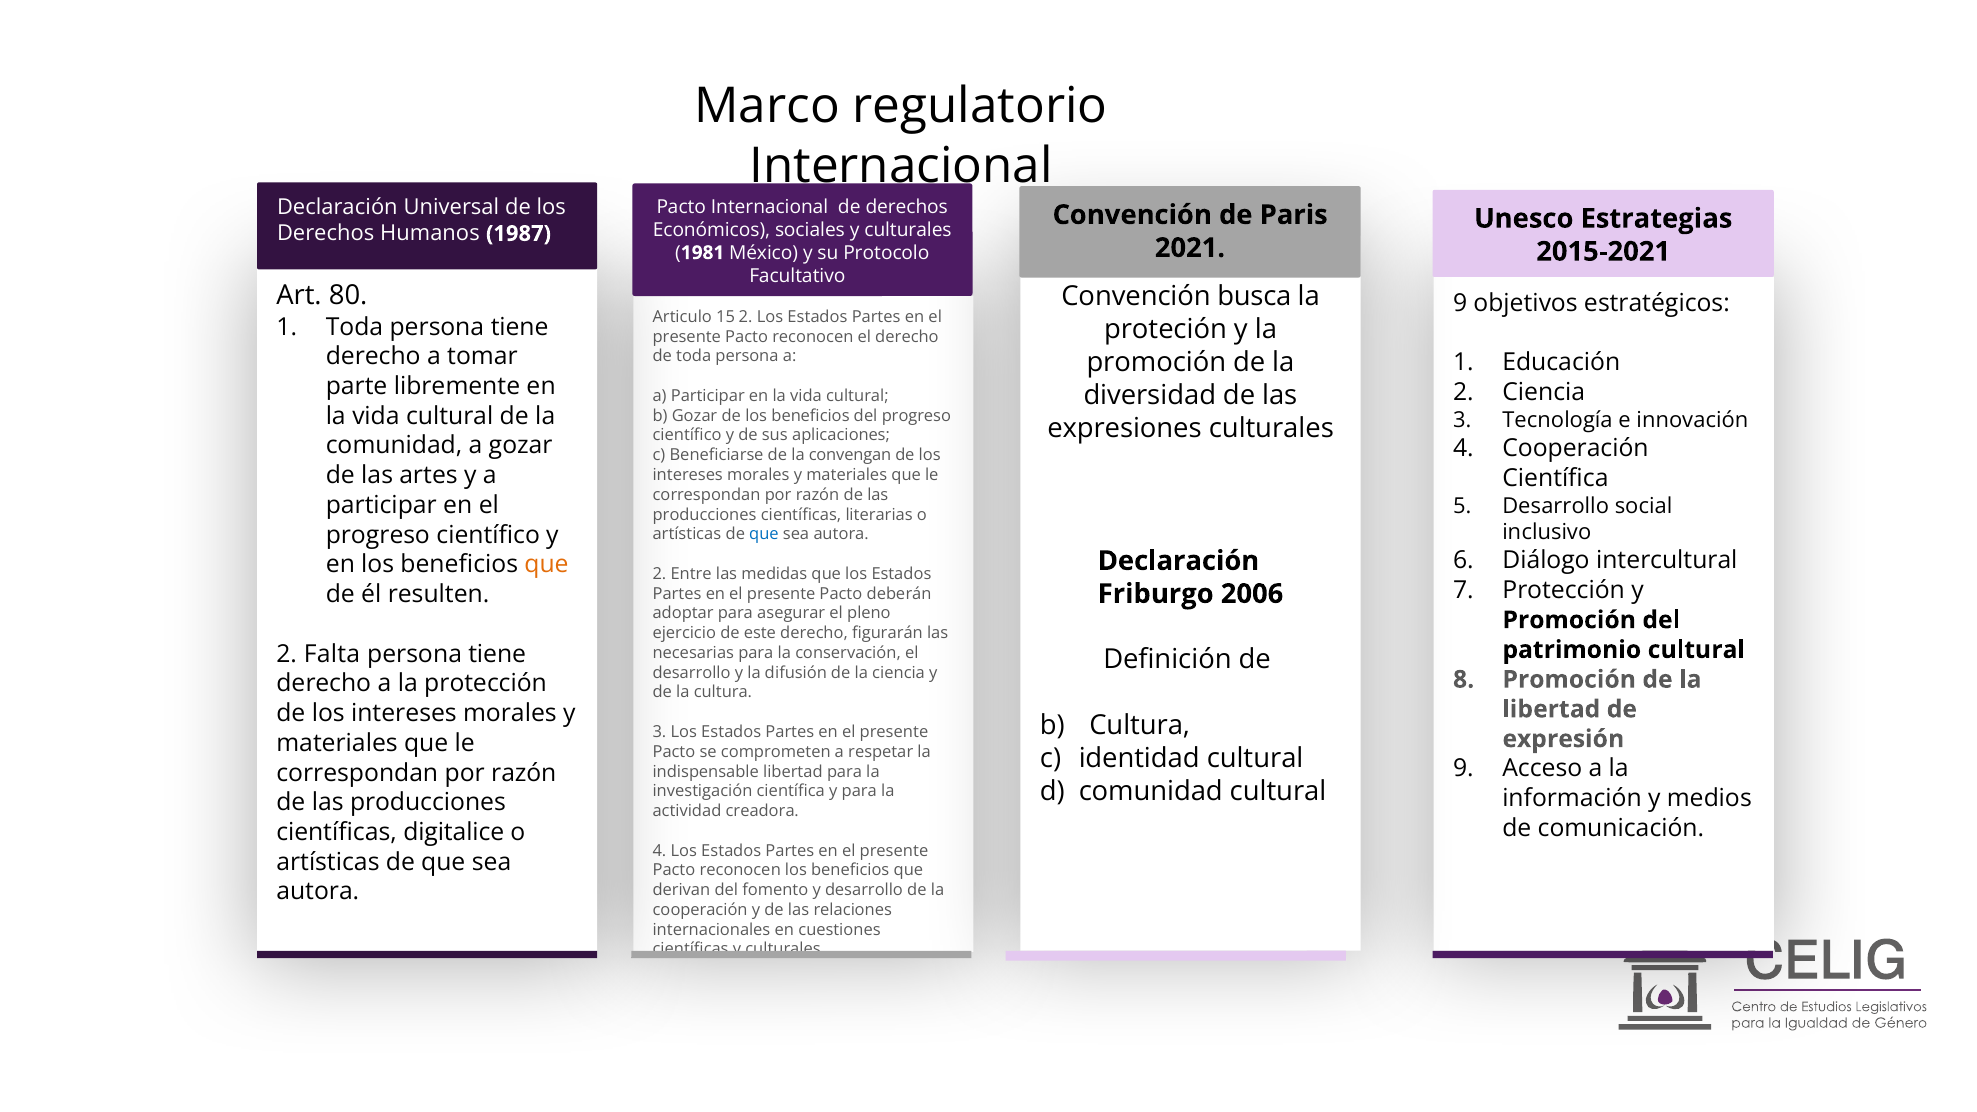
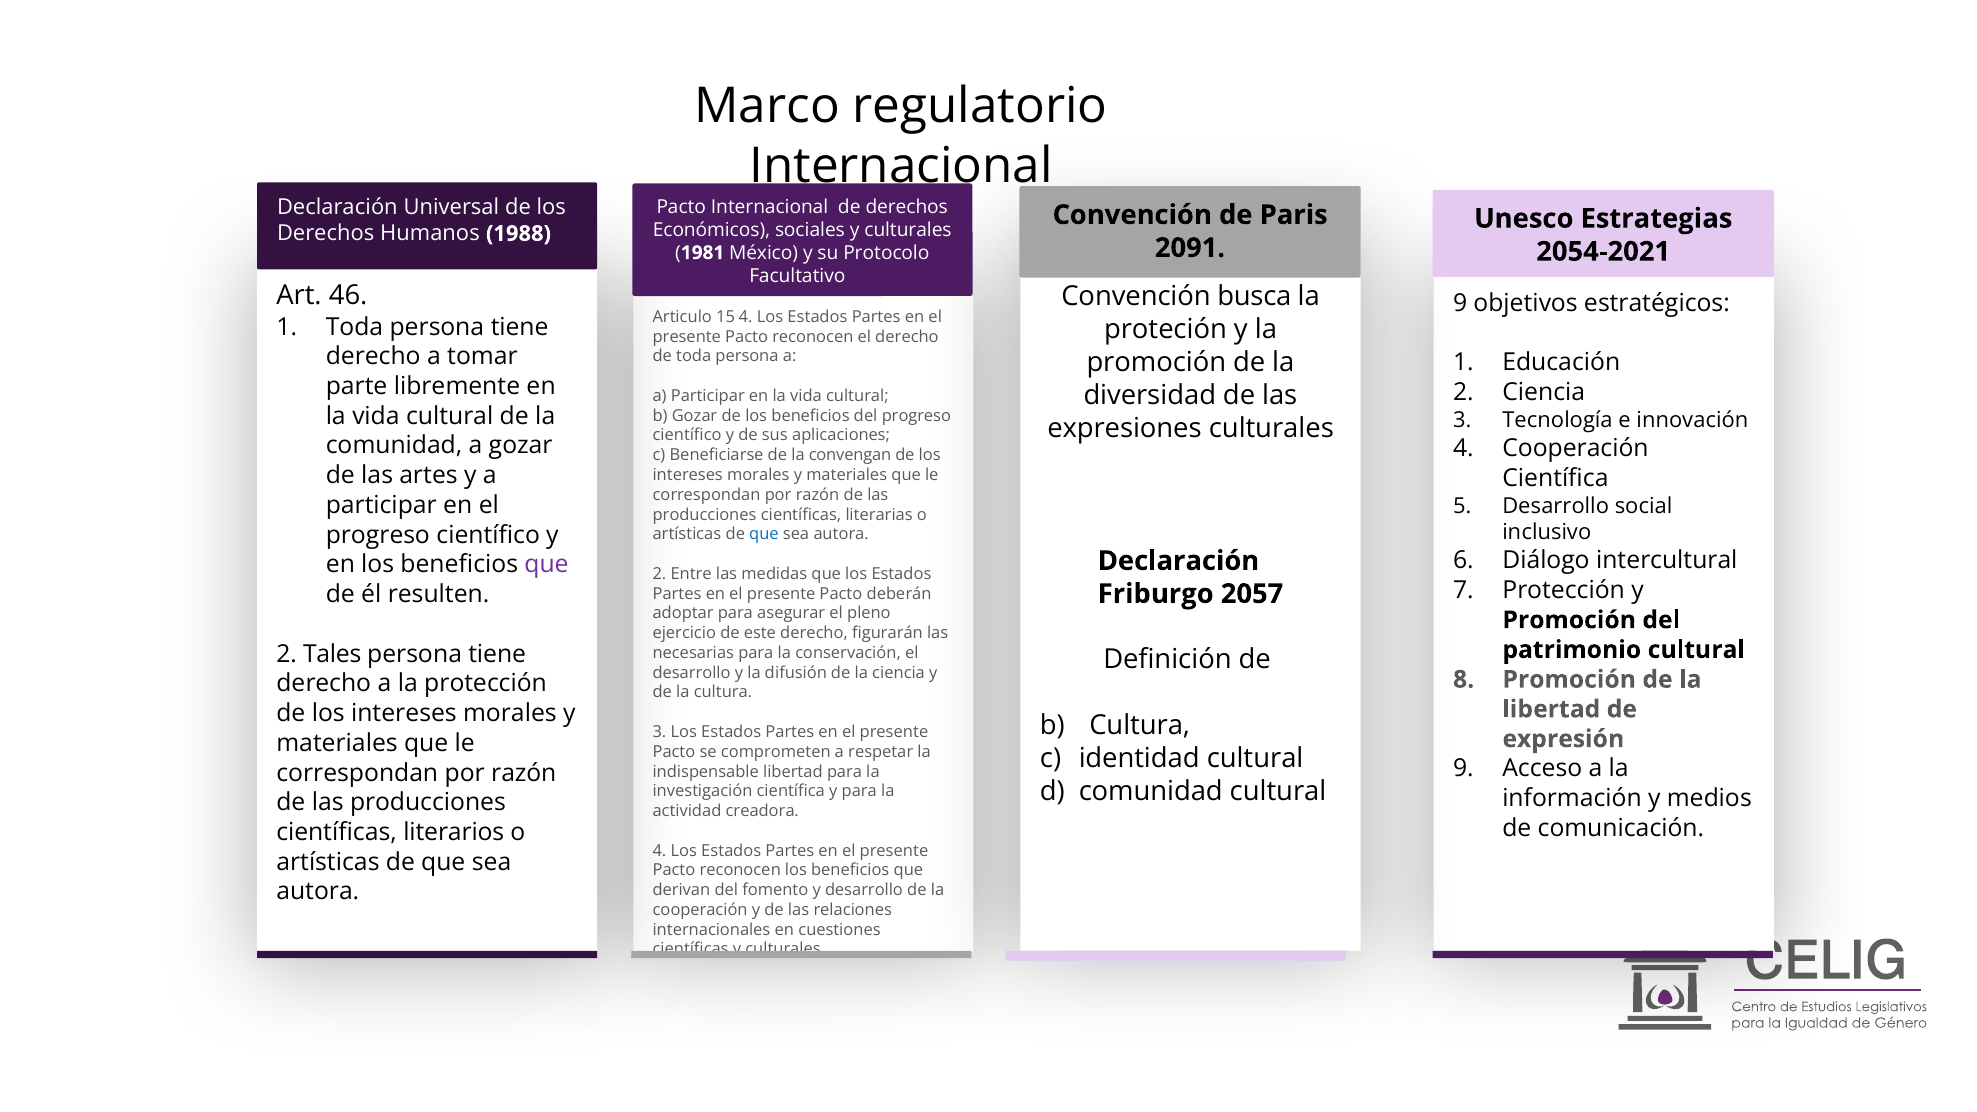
1987: 1987 -> 1988 (518, 234)
2021: 2021 -> 2091 (1190, 248)
2015-2021: 2015-2021 -> 2054-2021 (1603, 252)
80: 80 -> 46 (348, 296)
15 2: 2 -> 4 (746, 317)
que colour: orange -> purple (546, 565)
2006: 2006 -> 2057 (1252, 594)
Falta: Falta -> Tales (332, 654)
digitalice: digitalice -> literarios (454, 832)
